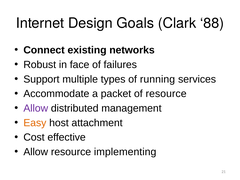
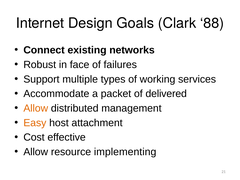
running: running -> working (158, 79)
of resource: resource -> delivered (166, 94)
Allow colour: purple -> orange (36, 108)
